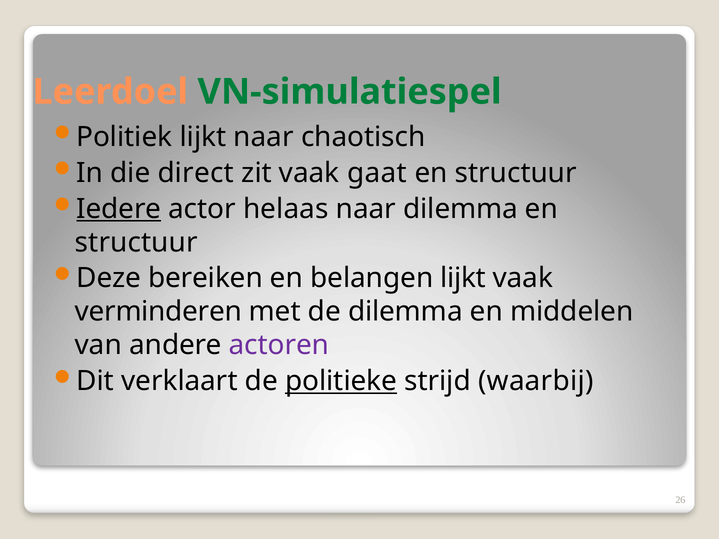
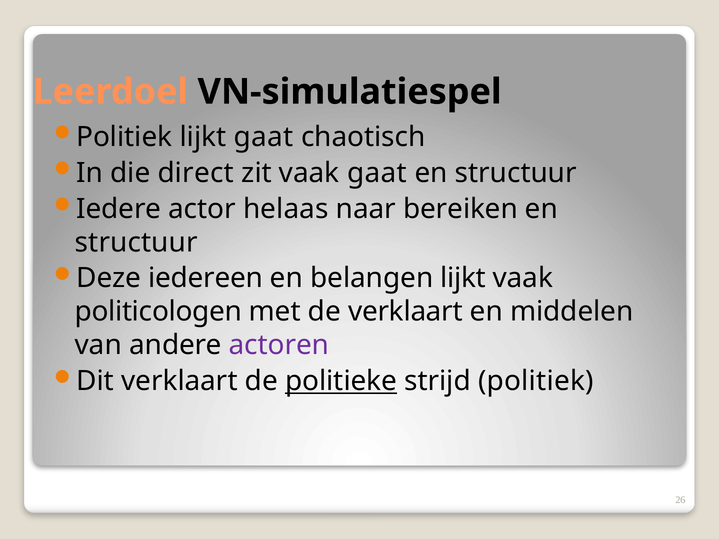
VN-simulatiespel colour: green -> black (350, 92)
lijkt naar: naar -> gaat (263, 137)
Iedere underline: present -> none (119, 209)
naar dilemma: dilemma -> bereiken (461, 209)
bereiken: bereiken -> iedereen (206, 278)
verminderen: verminderen -> politicologen (158, 312)
de dilemma: dilemma -> verklaart (405, 312)
strijd waarbij: waarbij -> politiek (536, 381)
